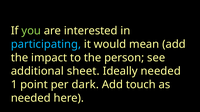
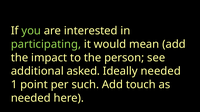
participating colour: light blue -> light green (46, 44)
sheet: sheet -> asked (83, 71)
dark: dark -> such (85, 85)
